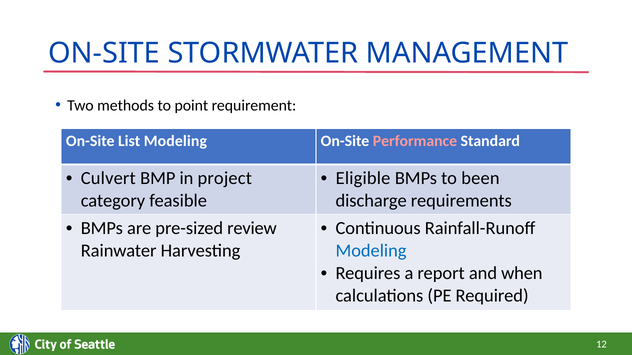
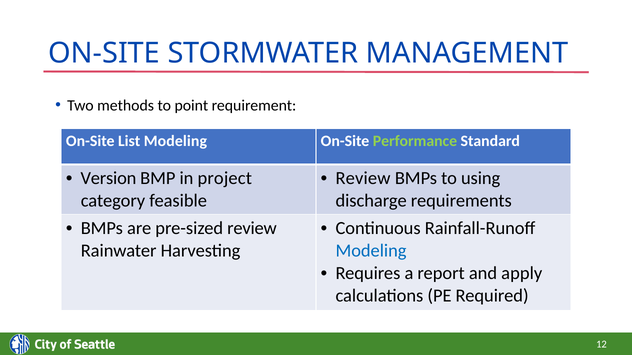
Performance colour: pink -> light green (415, 141)
Culvert: Culvert -> Version (108, 179)
Eligible: Eligible -> Review (363, 179)
been: been -> using (481, 179)
when: when -> apply (522, 273)
